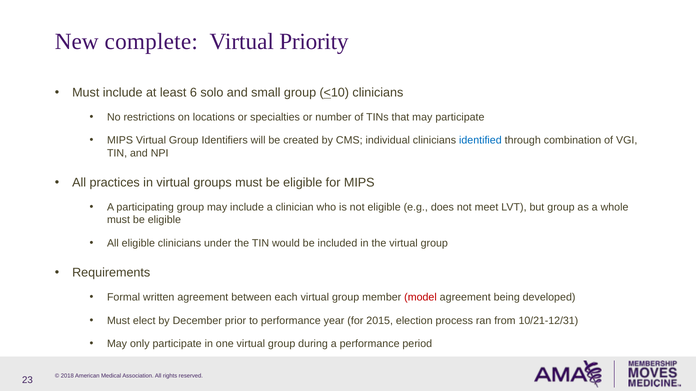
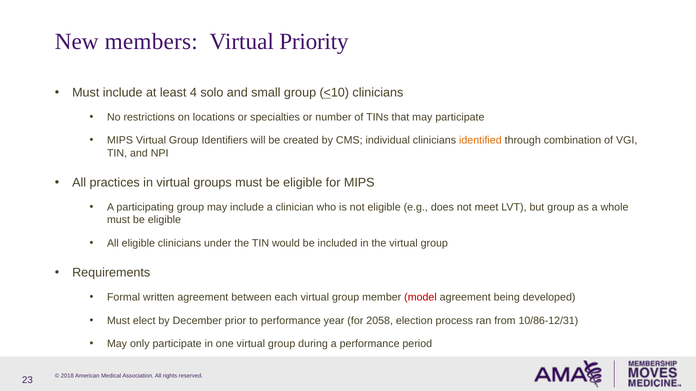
complete: complete -> members (151, 42)
6: 6 -> 4 (193, 93)
identified colour: blue -> orange (480, 141)
2015: 2015 -> 2058 (380, 321)
10/21-12/31: 10/21-12/31 -> 10/86-12/31 (548, 321)
